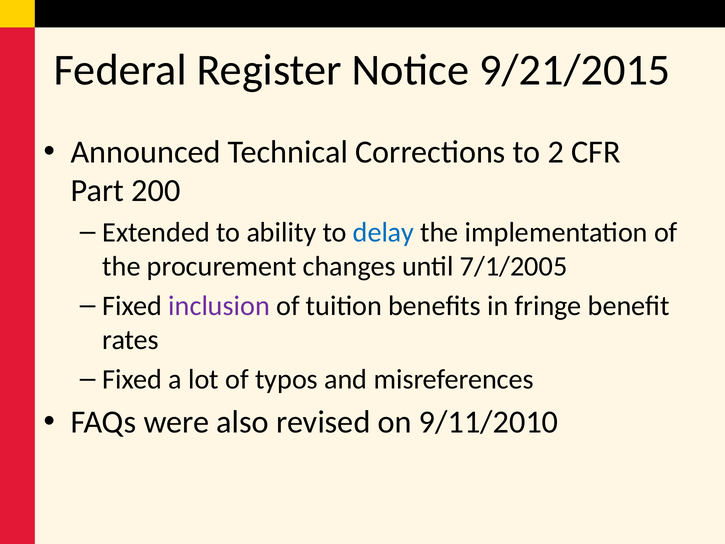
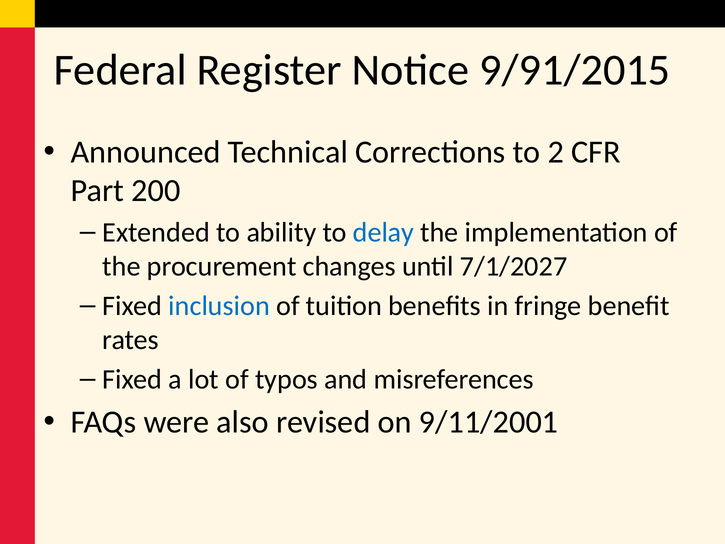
9/21/2015: 9/21/2015 -> 9/91/2015 (575, 70)
7/1/2005: 7/1/2005 -> 7/1/2027 (514, 266)
inclusion colour: purple -> blue (219, 306)
9/11/2010: 9/11/2010 -> 9/11/2001 (489, 422)
